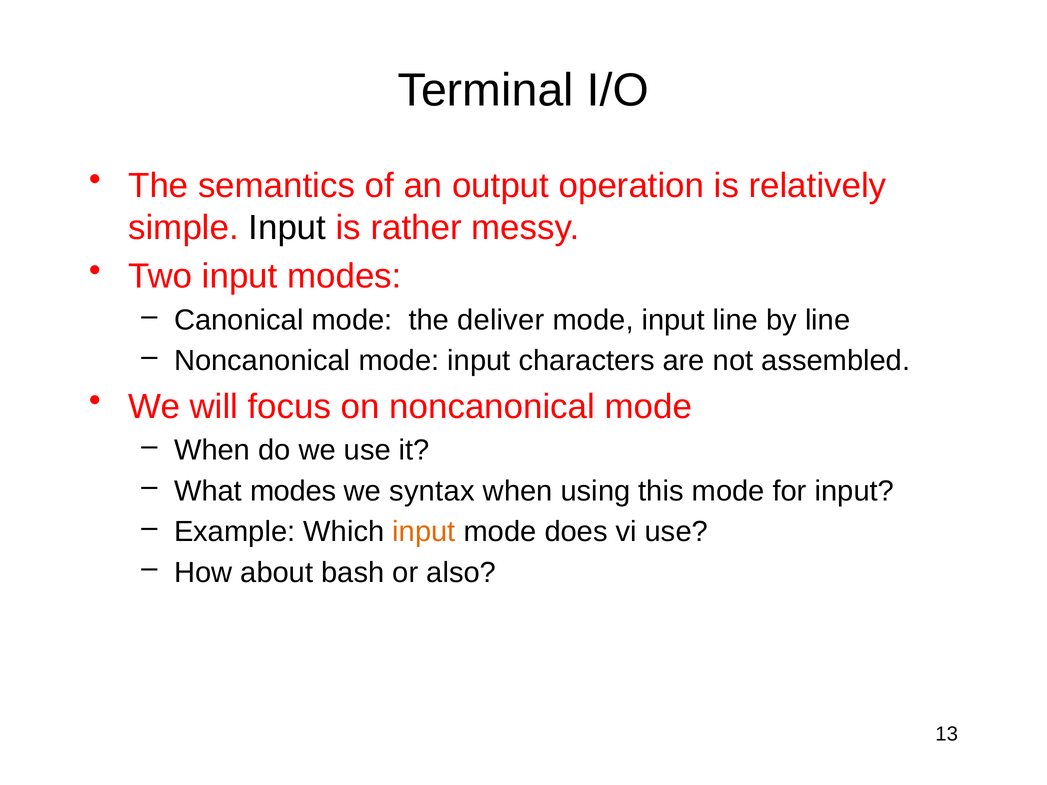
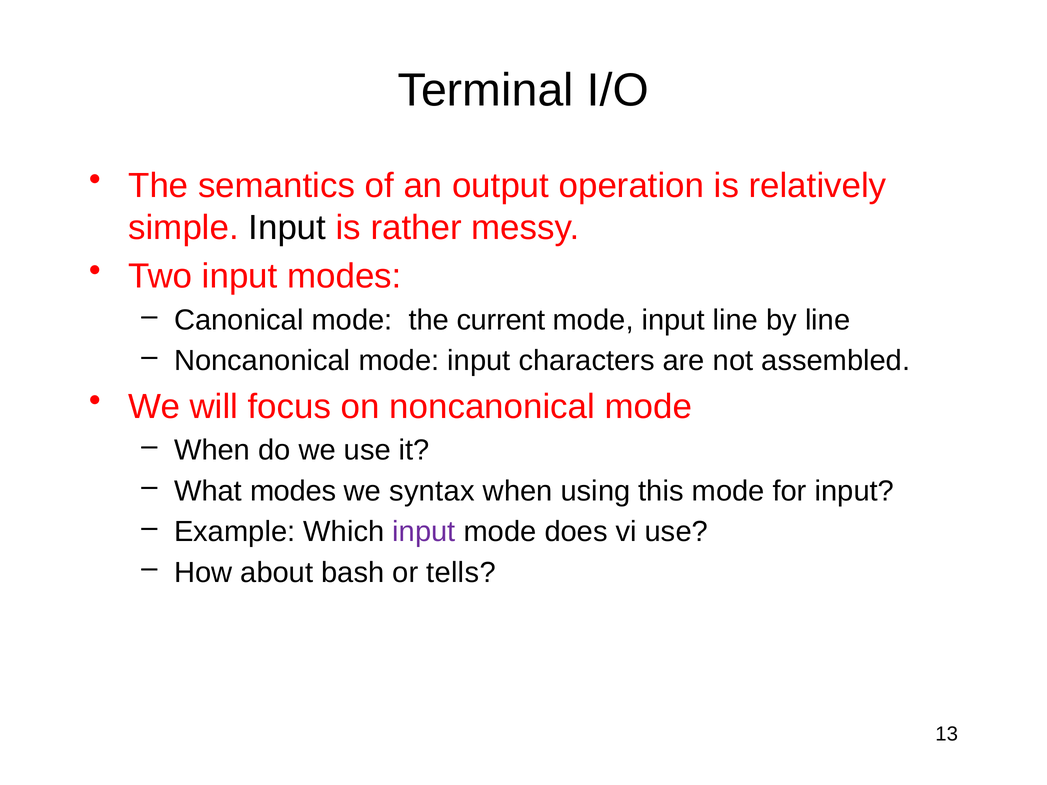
deliver: deliver -> current (501, 320)
input colour: orange -> purple (424, 532)
also: also -> tells (461, 573)
